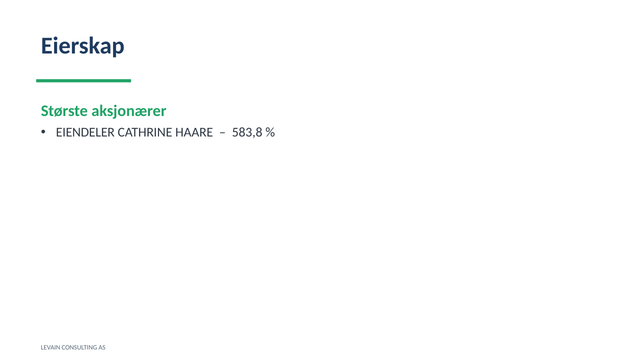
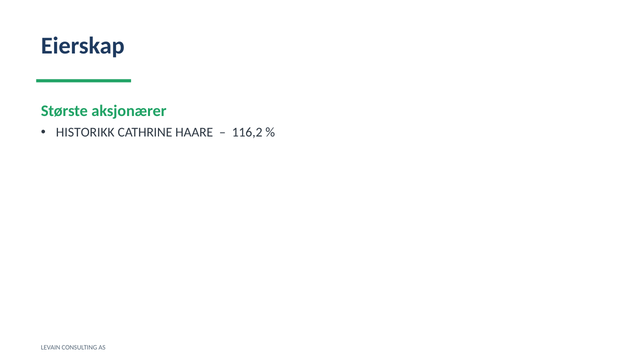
EIENDELER: EIENDELER -> HISTORIKK (85, 132)
583,8: 583,8 -> 116,2 (247, 132)
